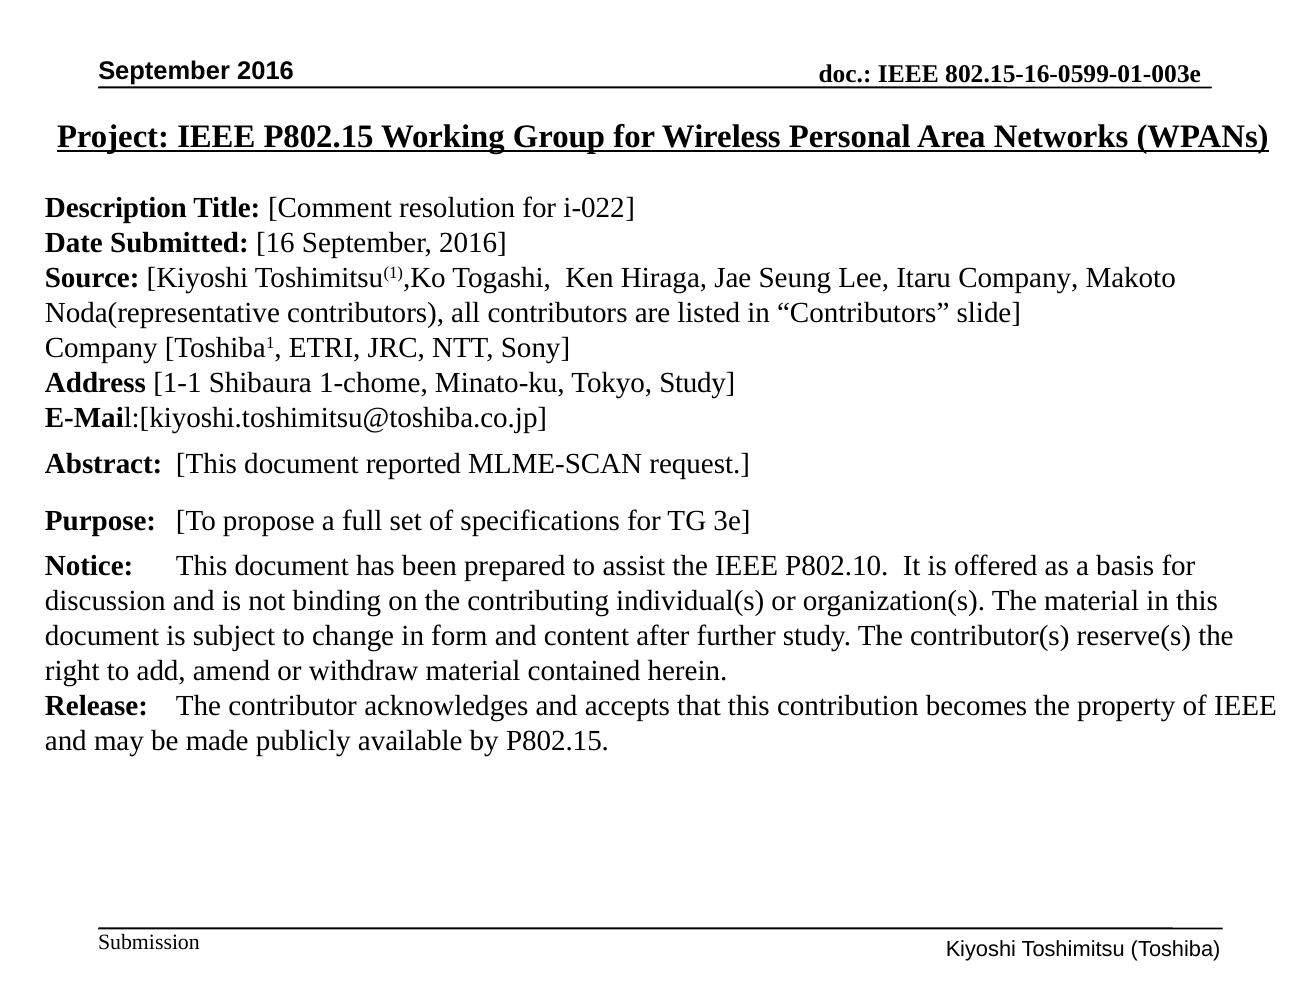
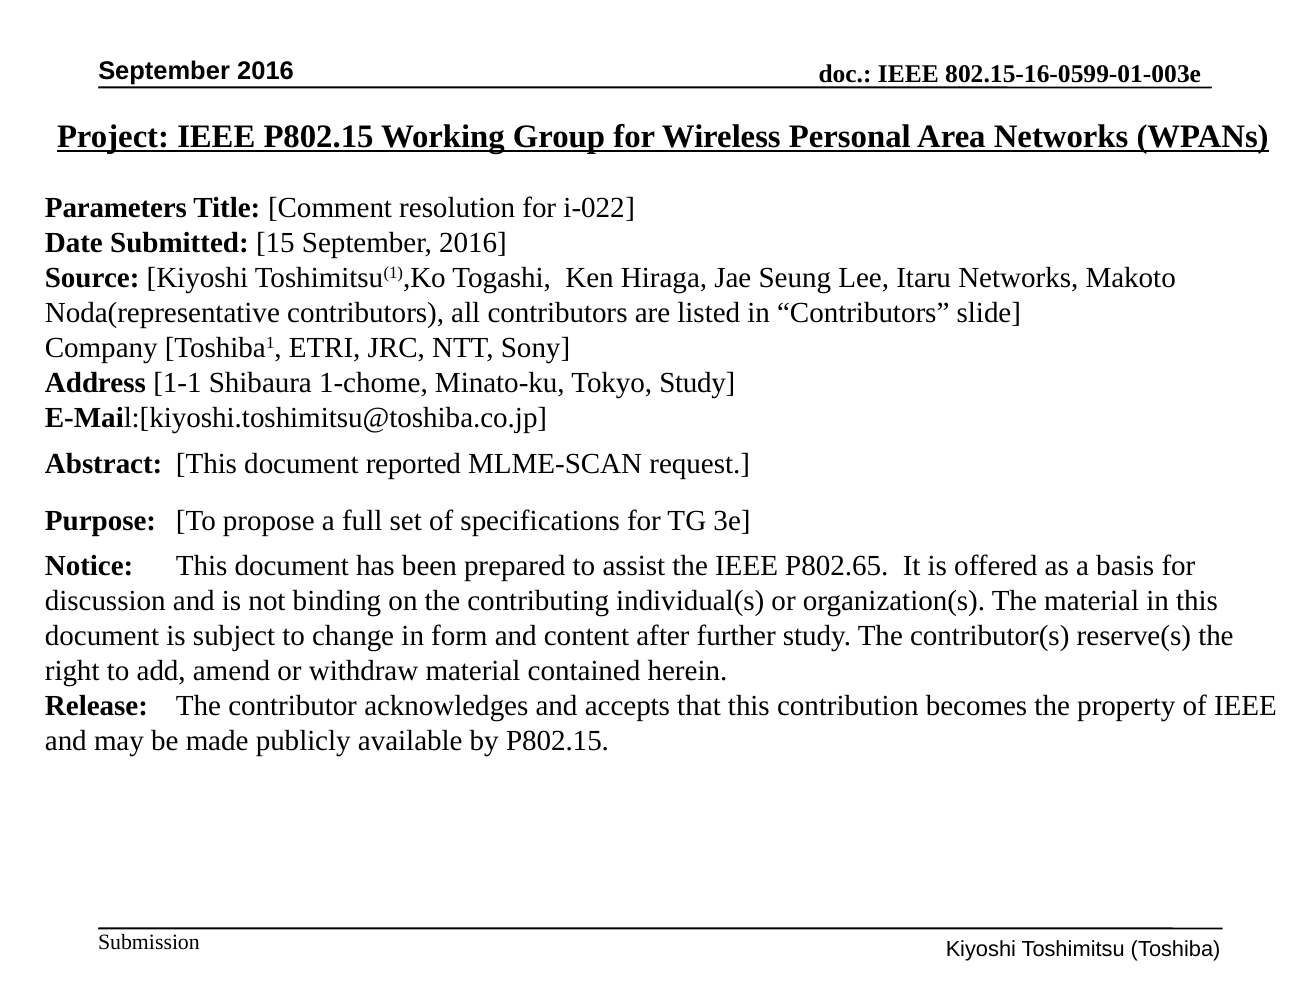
Description: Description -> Parameters (116, 208)
16: 16 -> 15 (275, 243)
Itaru Company: Company -> Networks (1018, 278)
P802.10: P802.10 -> P802.65 (837, 566)
